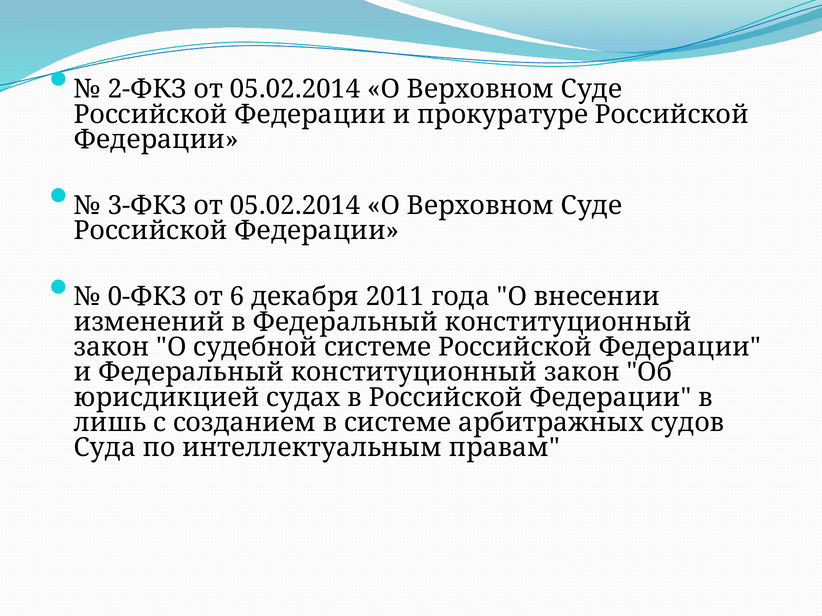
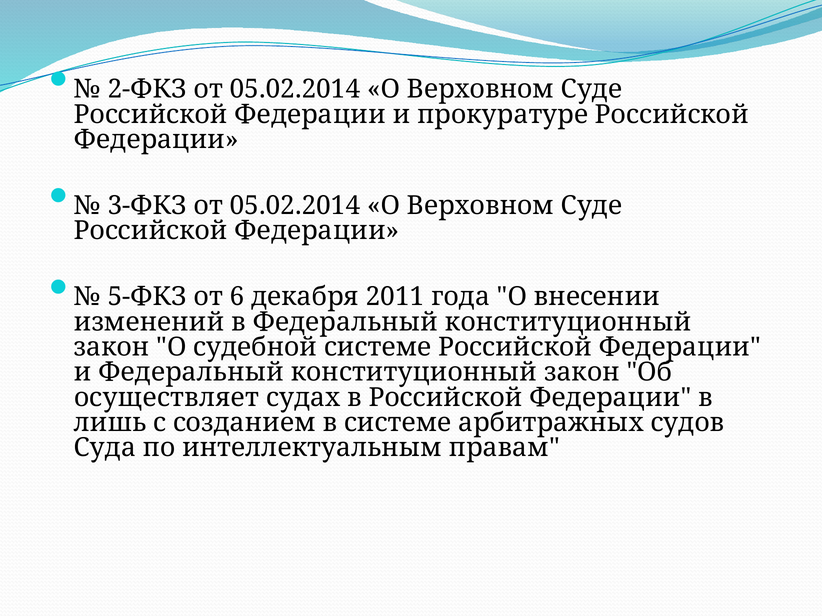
0-ФКЗ: 0-ФКЗ -> 5-ФКЗ (147, 297)
юрисдикцией: юрисдикцией -> осуществляет (167, 398)
